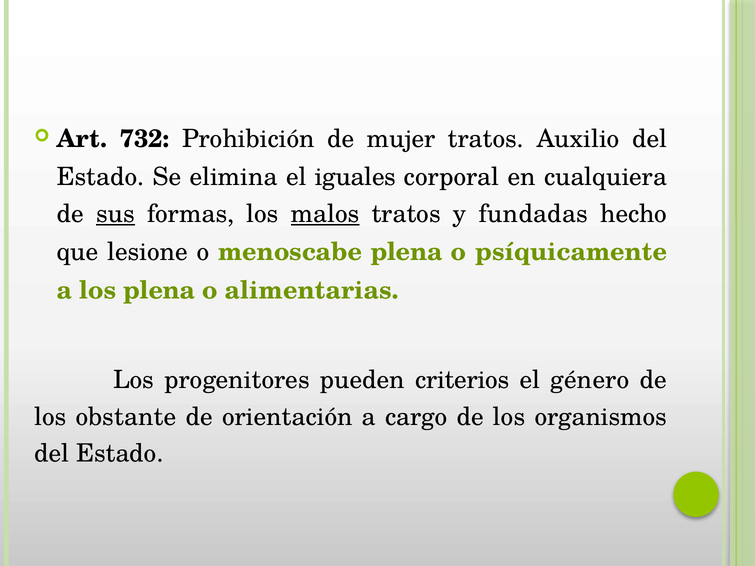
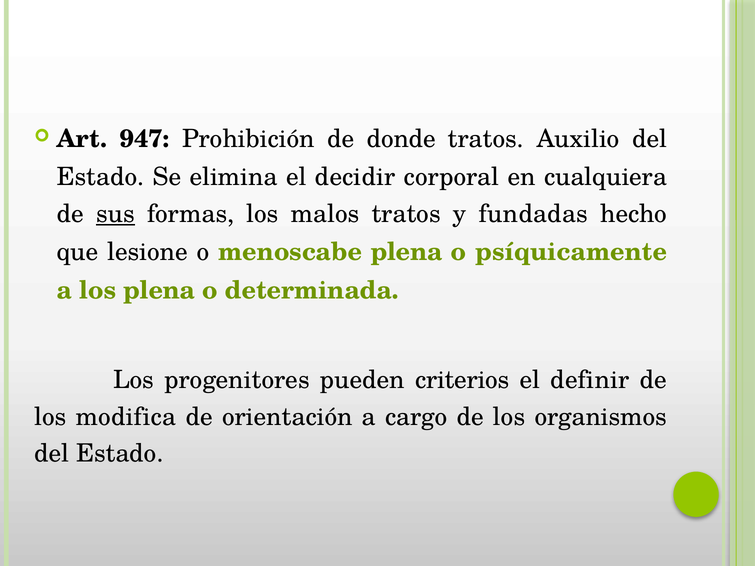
732: 732 -> 947 (145, 139)
mujer: mujer -> donde (401, 139)
iguales: iguales -> decidir (355, 177)
malos underline: present -> none (325, 214)
alimentarias: alimentarias -> determinada (312, 291)
género: género -> definir (590, 380)
obstante: obstante -> modifica (126, 417)
